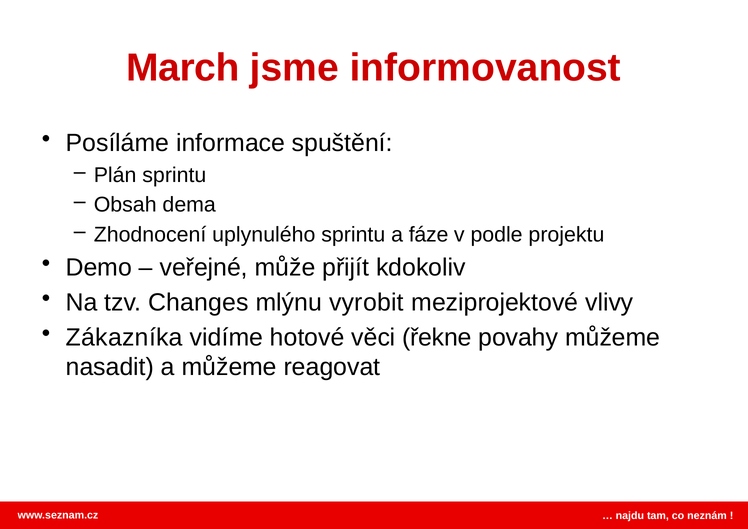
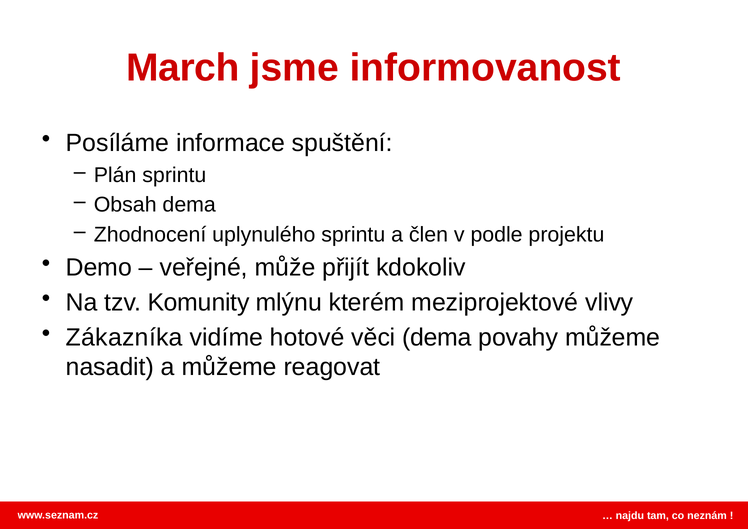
fáze: fáze -> člen (428, 235)
Changes: Changes -> Komunity (198, 302)
vyrobit: vyrobit -> kterém (367, 302)
věci řekne: řekne -> dema (437, 337)
